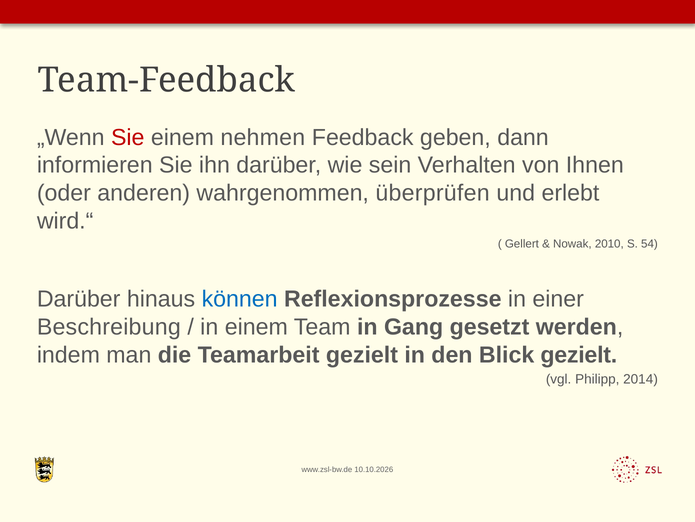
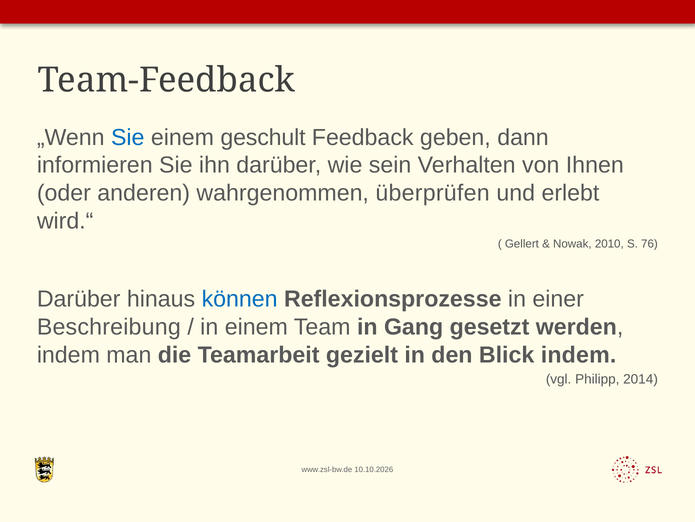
Sie colour: red -> blue (128, 137)
nehmen: nehmen -> geschult (263, 137)
54: 54 -> 76 (649, 244)
Blick gezielt: gezielt -> indem (579, 354)
